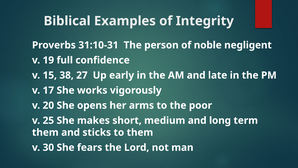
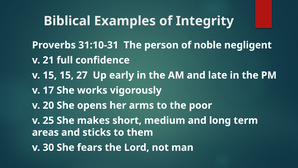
19: 19 -> 21 (48, 60)
15 38: 38 -> 15 (67, 75)
them: them -> areas (45, 132)
